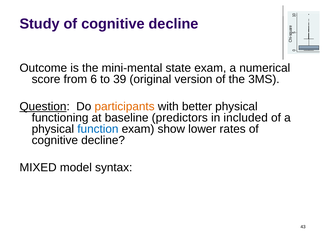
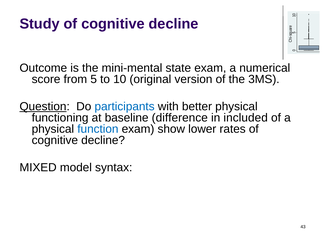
from 6: 6 -> 5 (94, 79)
39: 39 -> 10 (120, 79)
participants colour: orange -> blue (125, 106)
predictors: predictors -> difference (180, 118)
